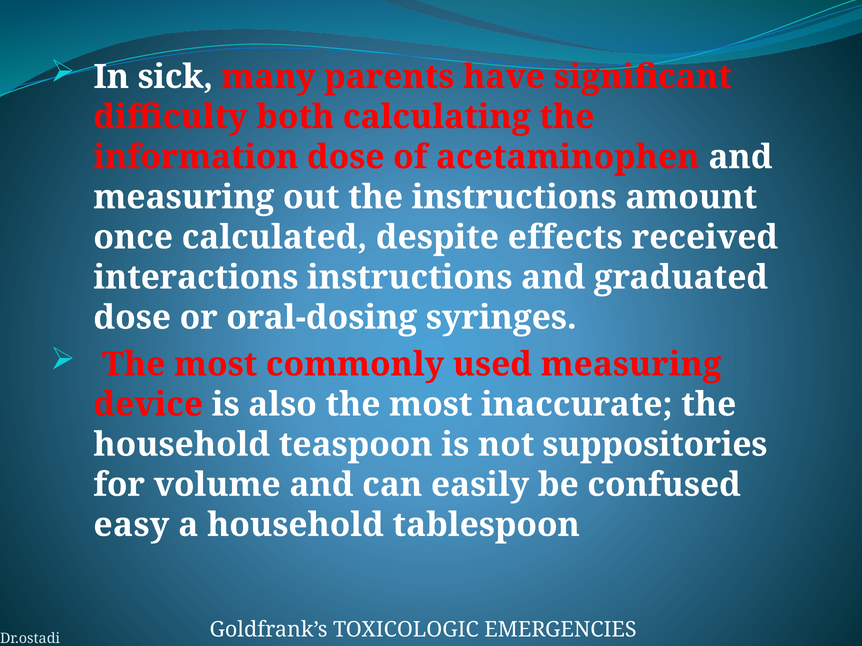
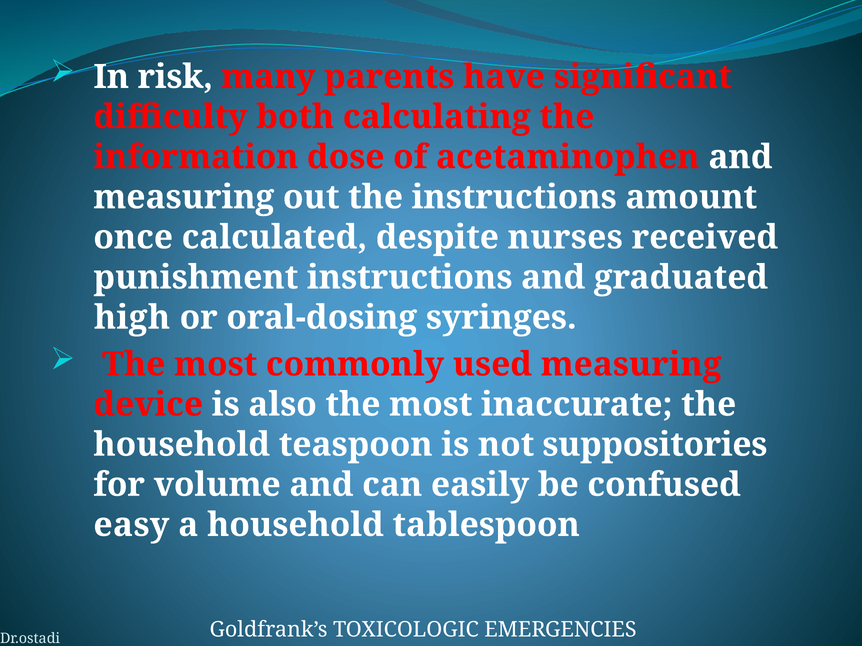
sick: sick -> risk (175, 77)
effects: effects -> nurses (565, 238)
interactions: interactions -> punishment (196, 278)
dose: dose -> high (132, 318)
